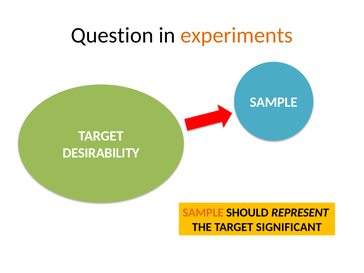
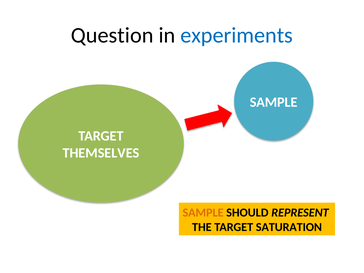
experiments colour: orange -> blue (237, 35)
DESIRABILITY: DESIRABILITY -> THEMSELVES (101, 153)
SIGNIFICANT: SIGNIFICANT -> SATURATION (289, 227)
